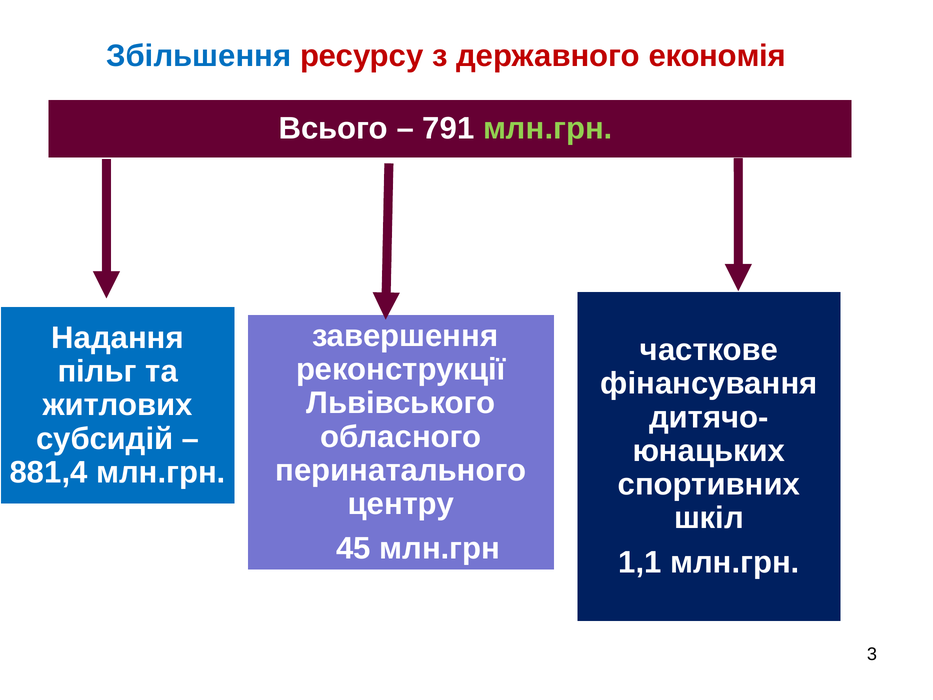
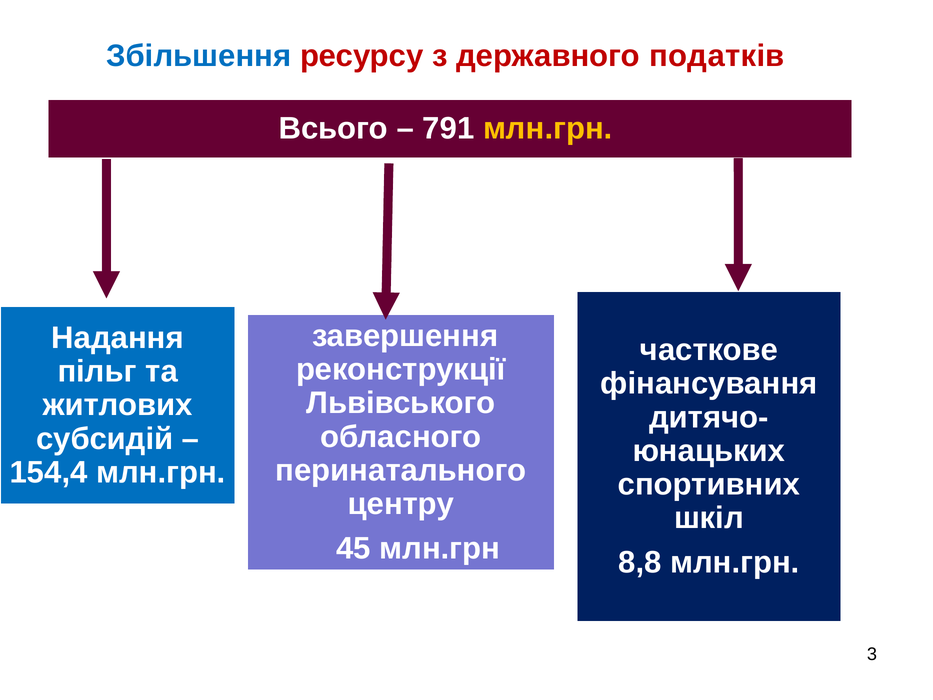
економія: економія -> податків (717, 56)
млн.грн colour: light green -> yellow (548, 128)
881,4: 881,4 -> 154,4 (49, 472)
1,1: 1,1 -> 8,8 (640, 562)
